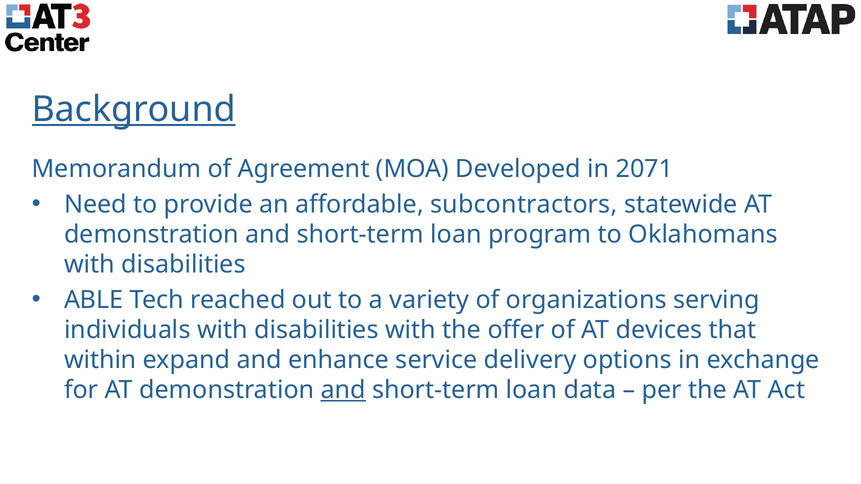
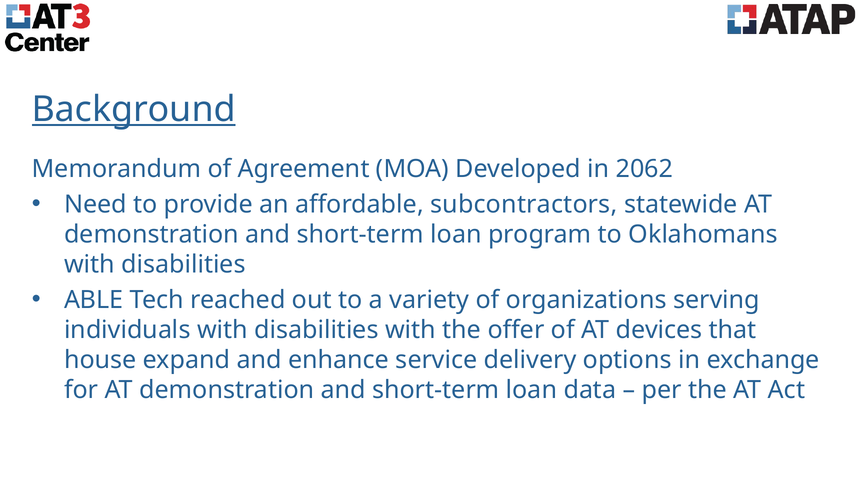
2071: 2071 -> 2062 (644, 169)
within: within -> house (100, 360)
and underline: present -> none (343, 390)
